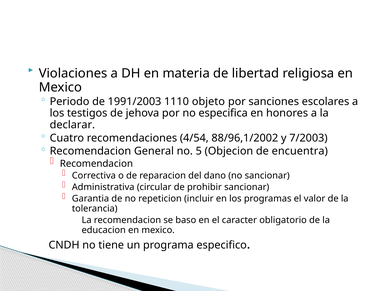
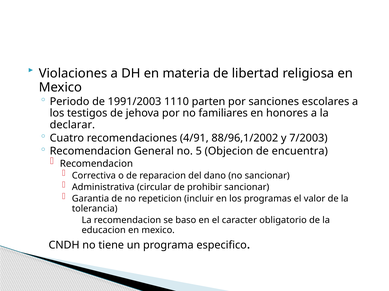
objeto: objeto -> parten (209, 102)
especifica: especifica -> familiares (223, 113)
4/54: 4/54 -> 4/91 (194, 138)
